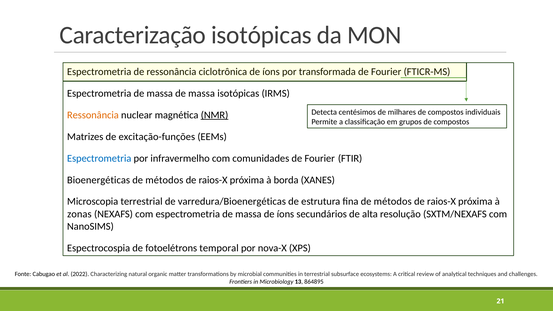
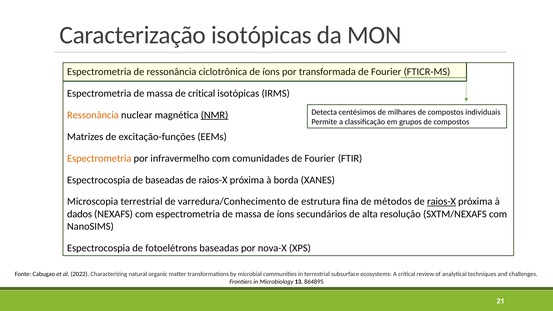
massa de massa: massa -> critical (202, 93)
Espectrometria colour: blue -> orange (99, 158)
Bioenergéticas: Bioenergéticas -> Espectrocospia (99, 180)
métodos: métodos -> baseadas (164, 180)
varredura/Bioenergéticas: varredura/Bioenergéticas -> varredura/Conhecimento (232, 202)
raios-X underline: none -> present (441, 202)
zonas: zonas -> dados (79, 214)
fotoelétrons temporal: temporal -> baseadas (219, 248)
